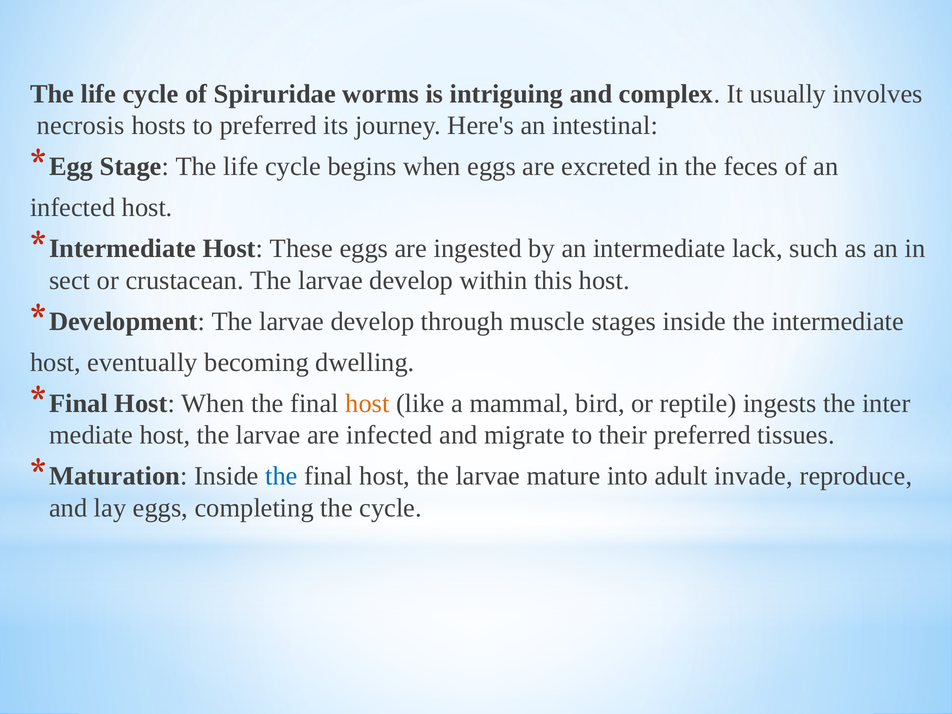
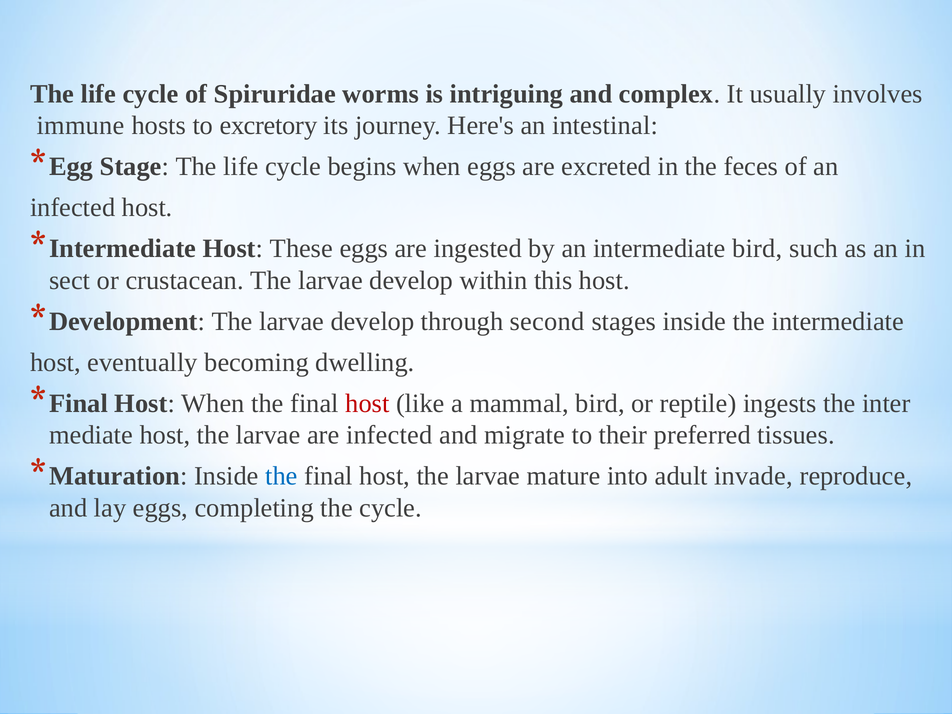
necrosis: necrosis -> immune (81, 126)
to preferred: preferred -> excretory (268, 126)
intermediate lack: lack -> bird (757, 249)
muscle: muscle -> second (547, 321)
host colour: orange -> red (367, 403)
